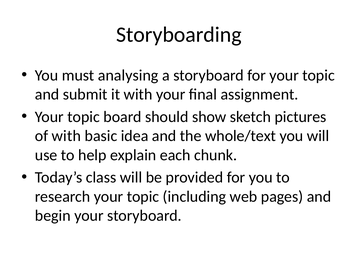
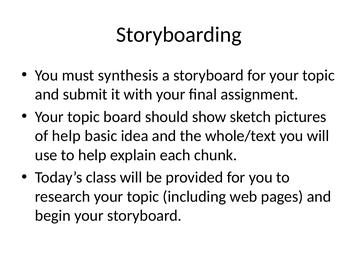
analysing: analysing -> synthesis (128, 75)
of with: with -> help (66, 136)
